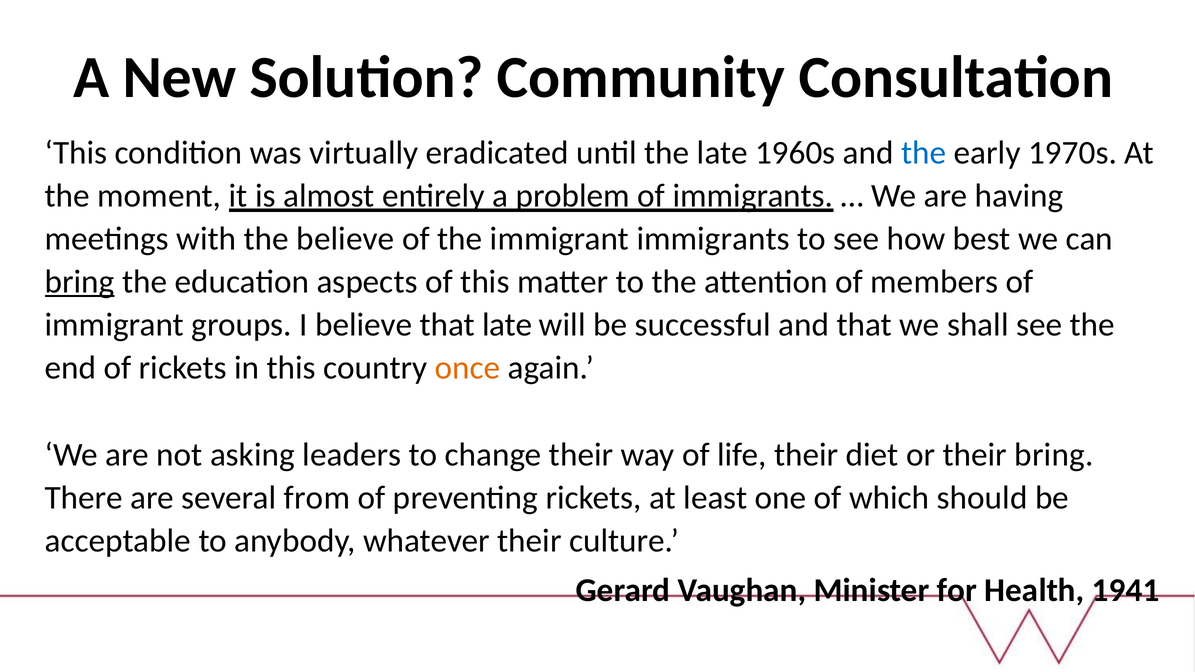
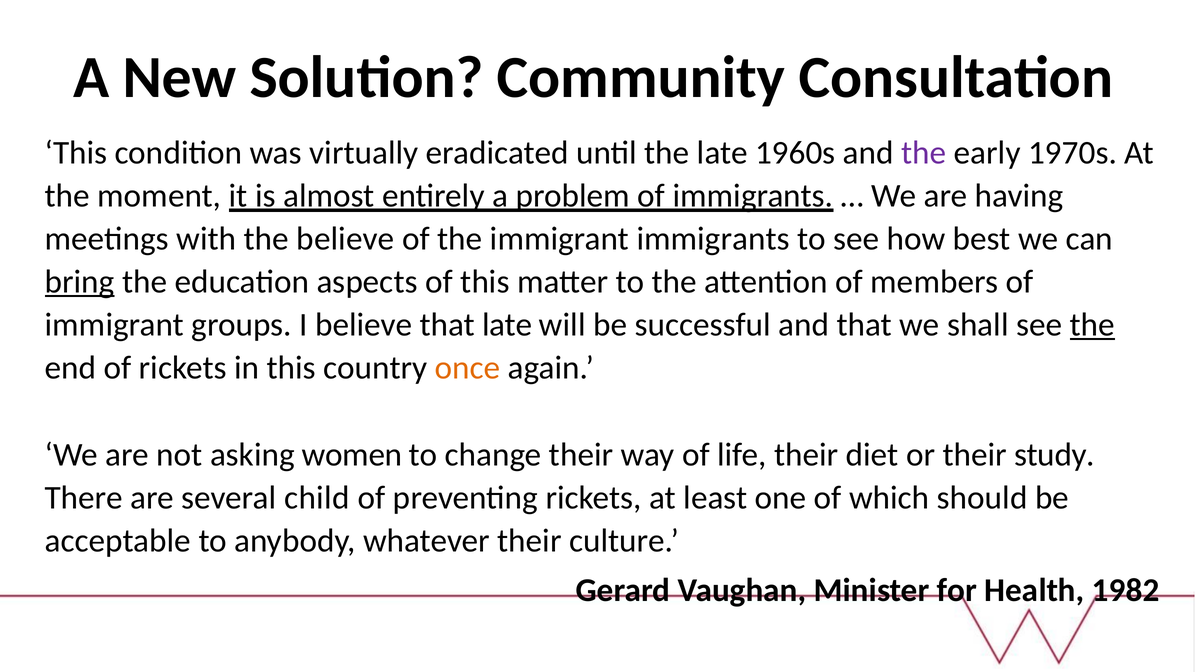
the colour: blue -> purple (924, 153)
the underline: none -> present (1092, 325)
leaders: leaders -> women (352, 455)
their bring: bring -> study (1054, 455)
from: from -> child (317, 498)
1941: 1941 -> 1982 (1126, 591)
